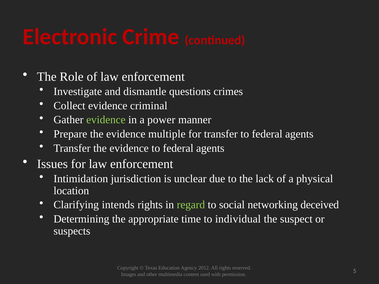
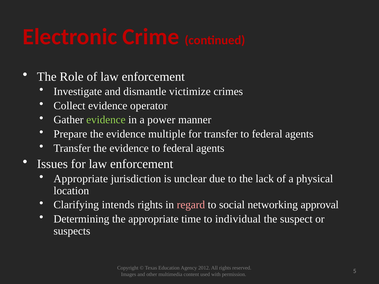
questions: questions -> victimize (190, 92)
criminal: criminal -> operator (149, 106)
Intimidation: Intimidation -> Appropriate (81, 179)
regard colour: light green -> pink (191, 205)
deceived: deceived -> approval (320, 205)
